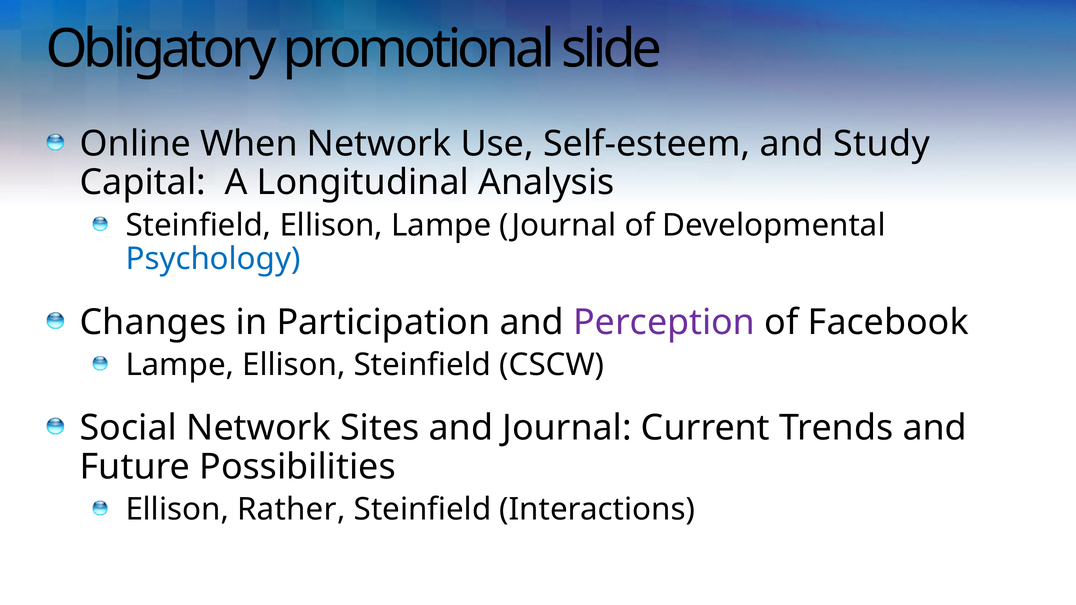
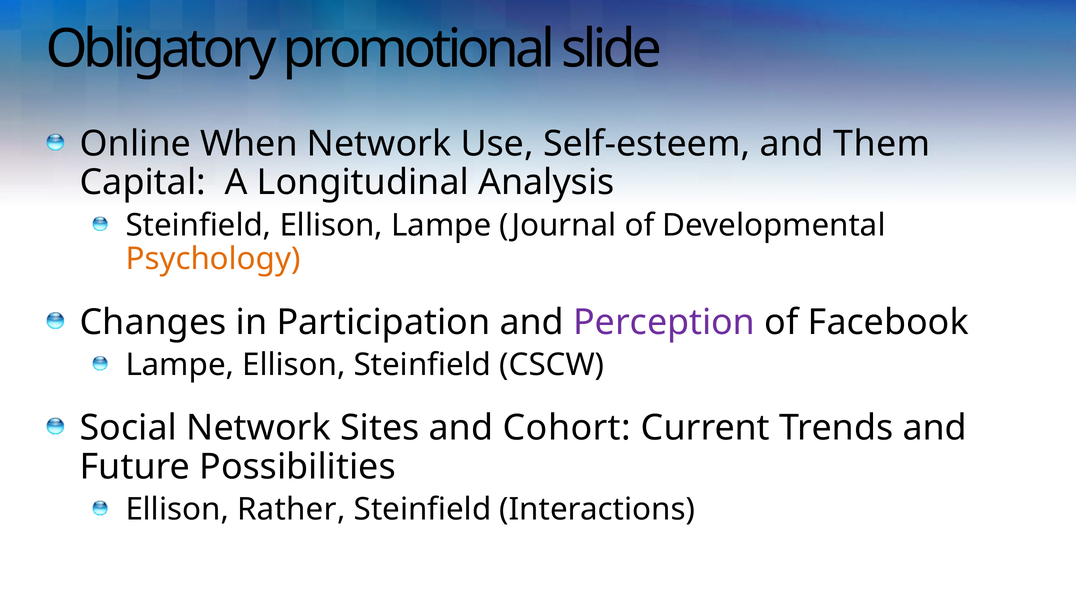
Study: Study -> Them (882, 144)
Psychology colour: blue -> orange (213, 259)
and Journal: Journal -> Cohort (567, 428)
